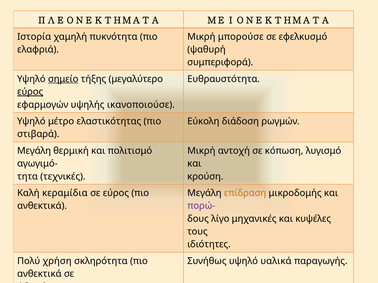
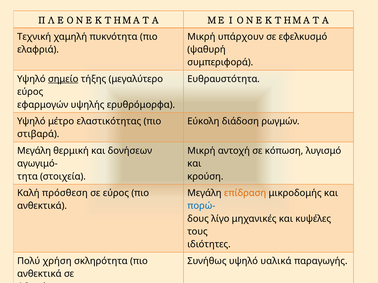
Ιστορία: Ιστορία -> Τεχνική (34, 37)
μπορούσε: μπορούσε -> υπάρχουν (241, 37)
εύρος underline: present -> none (30, 92)
ικανοποιούσε: ικανοποιούσε -> ερυθρόμορφα (141, 105)
πολιτισμό: πολιτισμό -> δονήσεων (130, 151)
τεχνικές: τεχνικές -> στοιχεία (63, 177)
κεραμίδια: κεραμίδια -> πρόσθεση (65, 193)
πορώ- colour: purple -> blue (201, 206)
